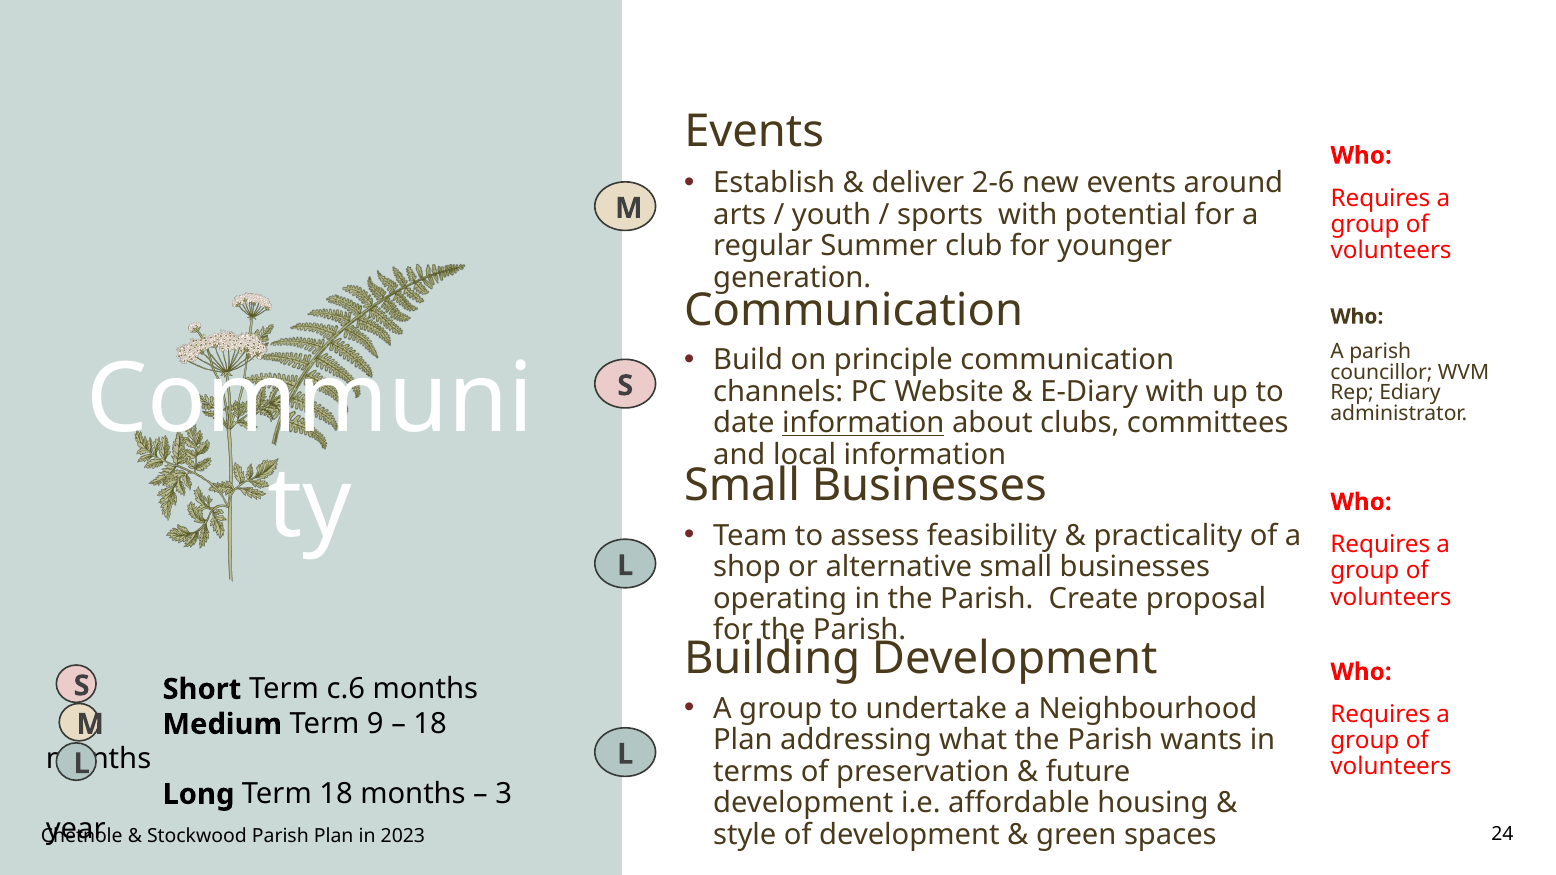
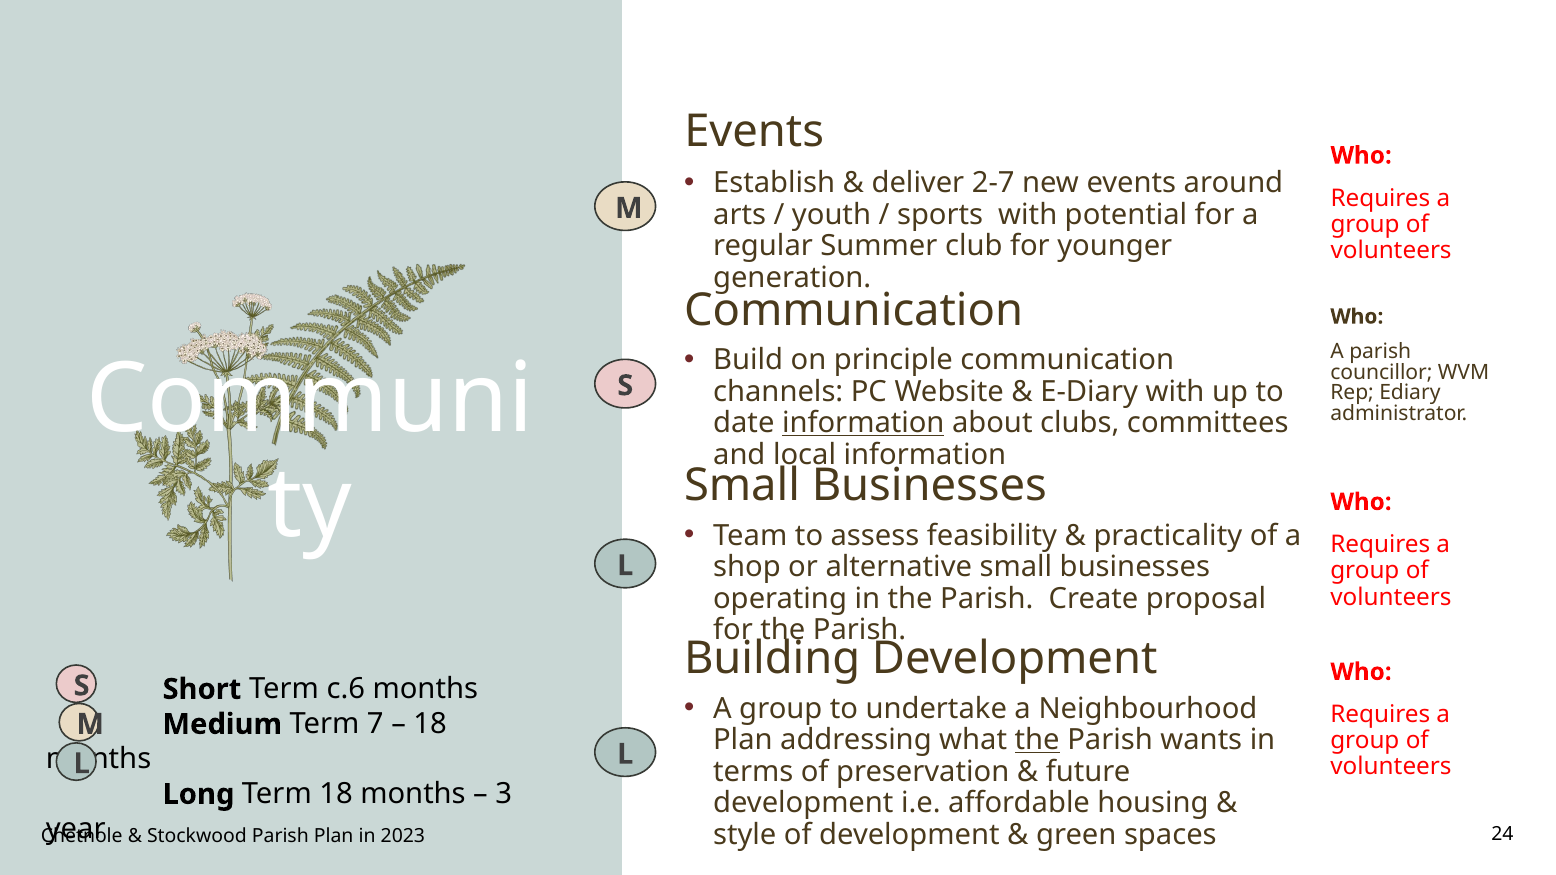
2-6: 2-6 -> 2-7 (993, 183)
9: 9 -> 7 (375, 724)
the underline: none -> present (1037, 740)
